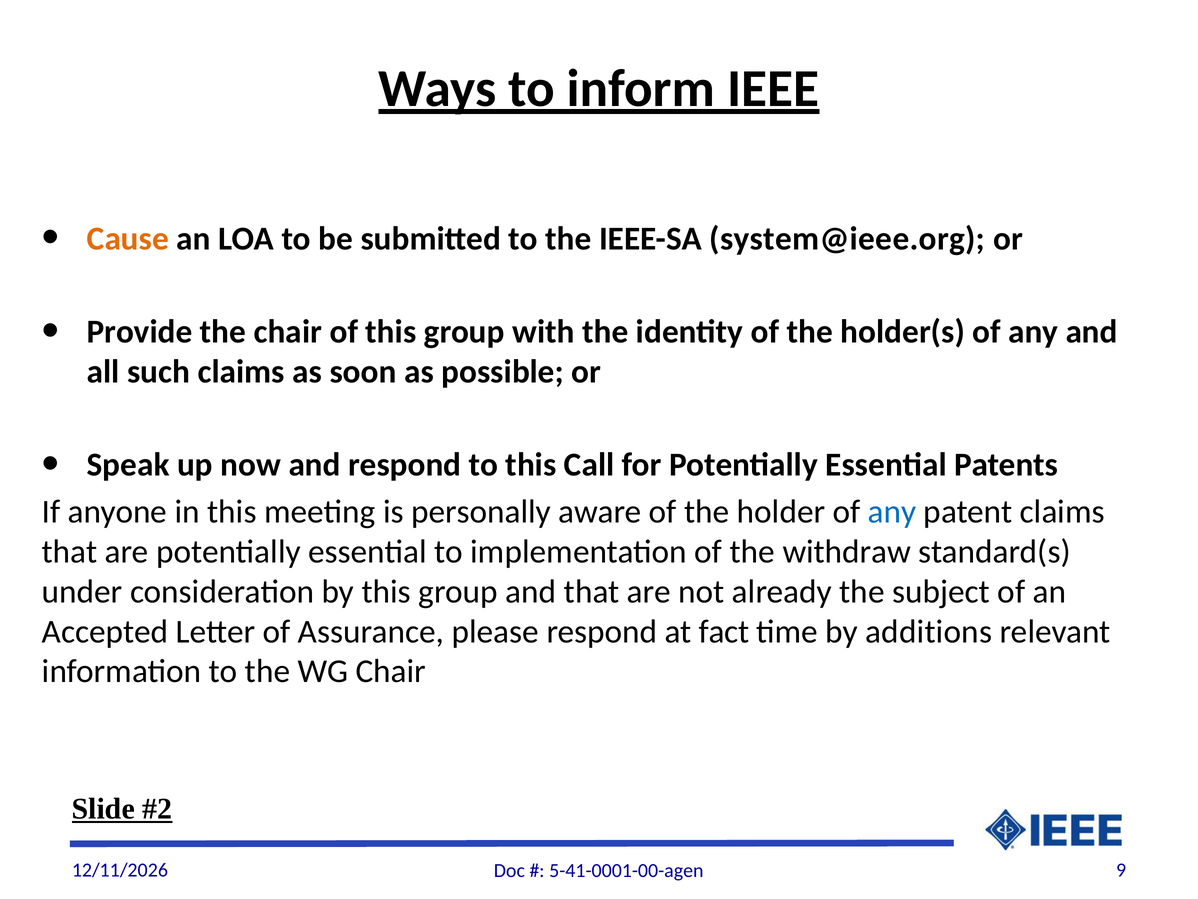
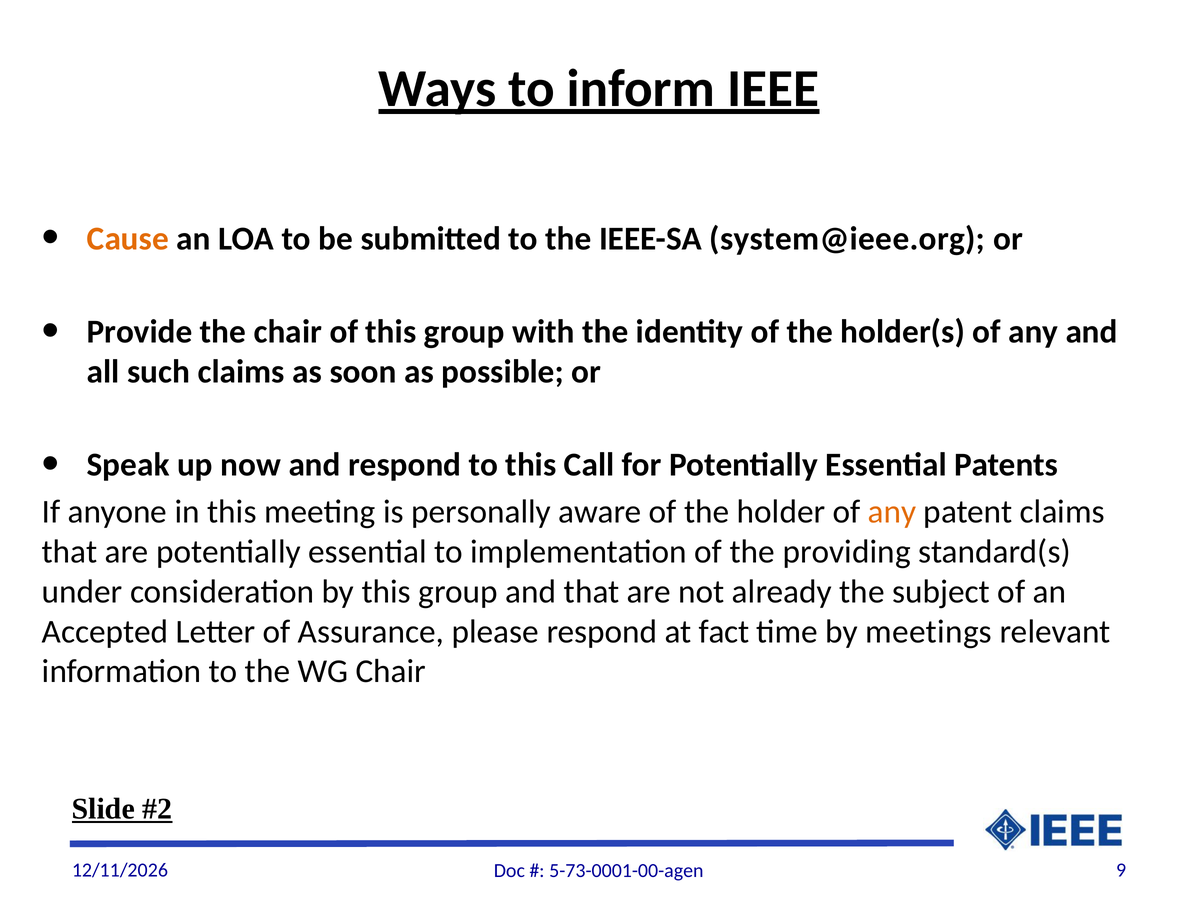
any colour: blue -> orange (892, 511)
withdraw: withdraw -> providing (847, 551)
additions: additions -> meetings (929, 631)
5-41-0001-00-agen: 5-41-0001-00-agen -> 5-73-0001-00-agen (626, 870)
